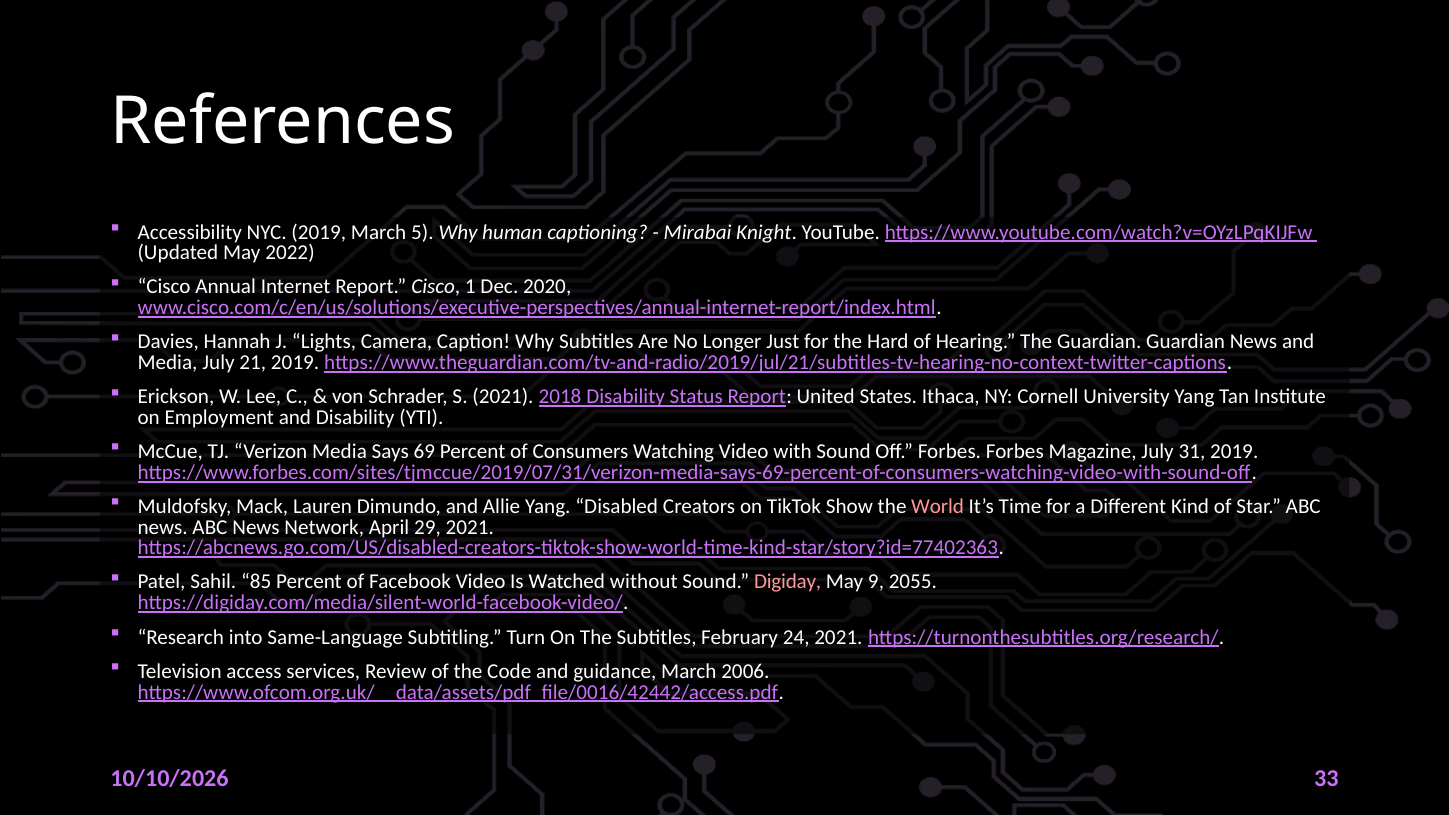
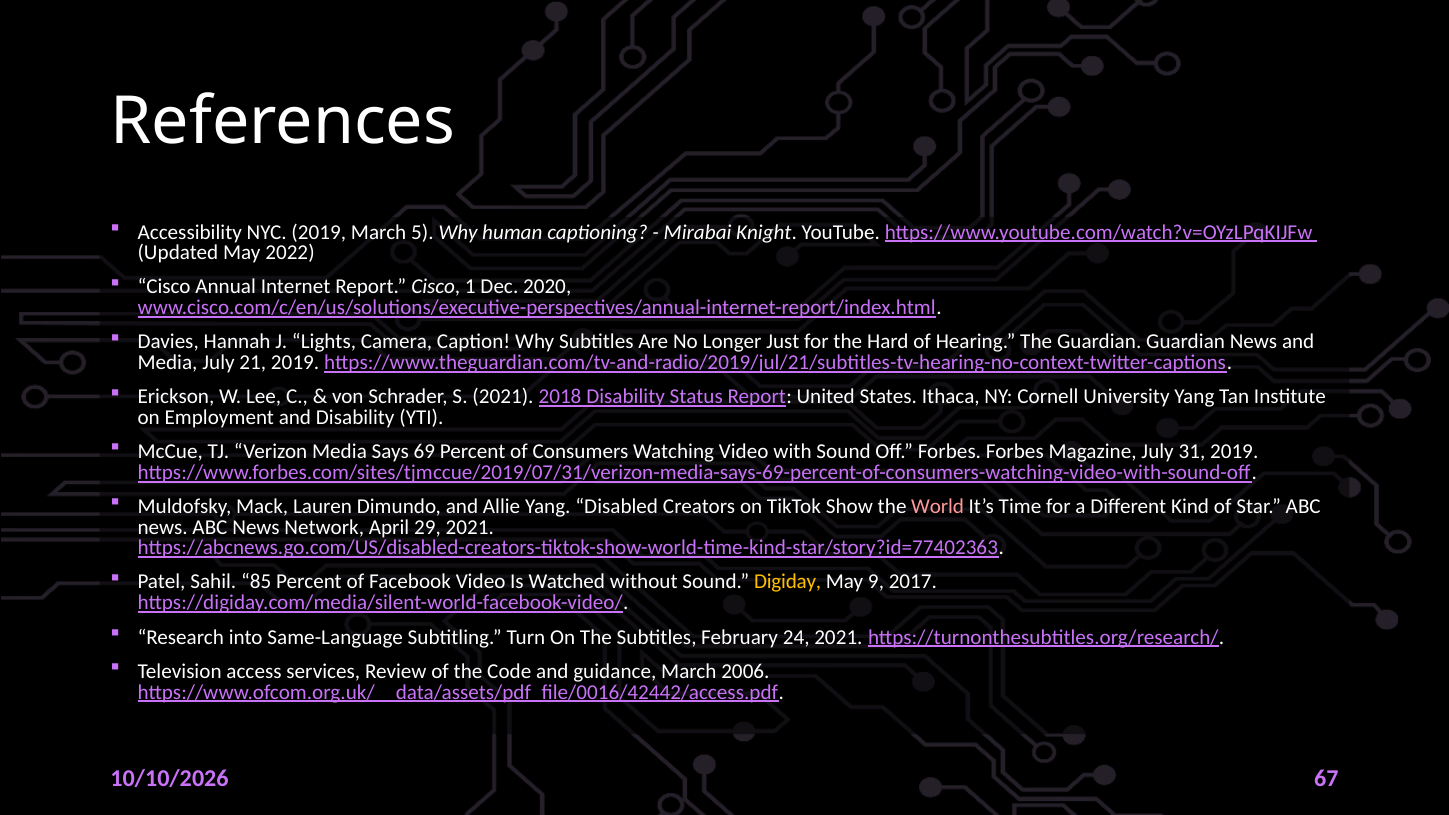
Digiday colour: pink -> yellow (788, 582)
2055: 2055 -> 2017 (913, 582)
33: 33 -> 67 (1326, 779)
